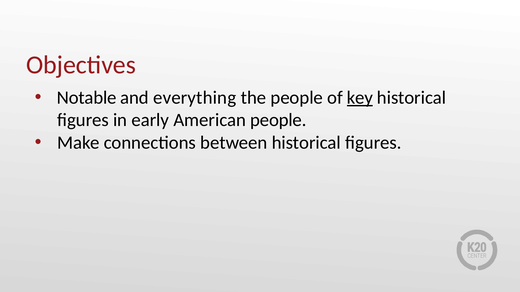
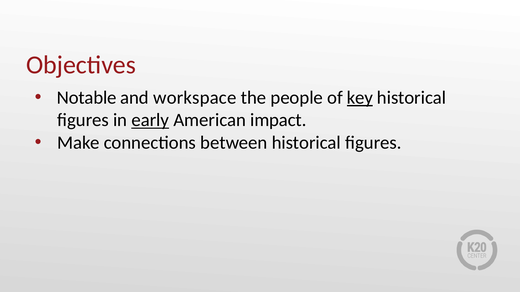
everything: everything -> workspace (195, 98)
early underline: none -> present (150, 120)
American people: people -> impact (278, 120)
